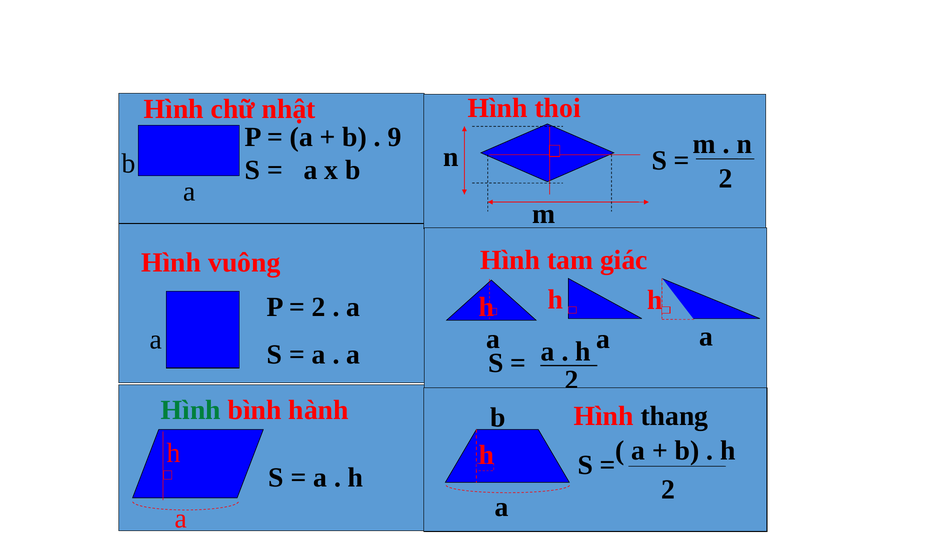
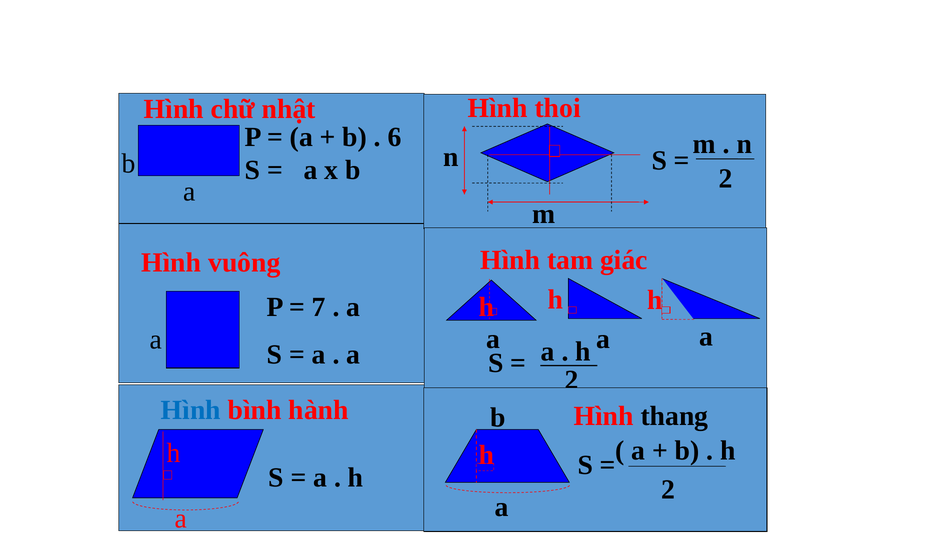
9: 9 -> 6 (395, 137)
2: 2 -> 7 (319, 307)
Hình colour: green -> blue (191, 410)
